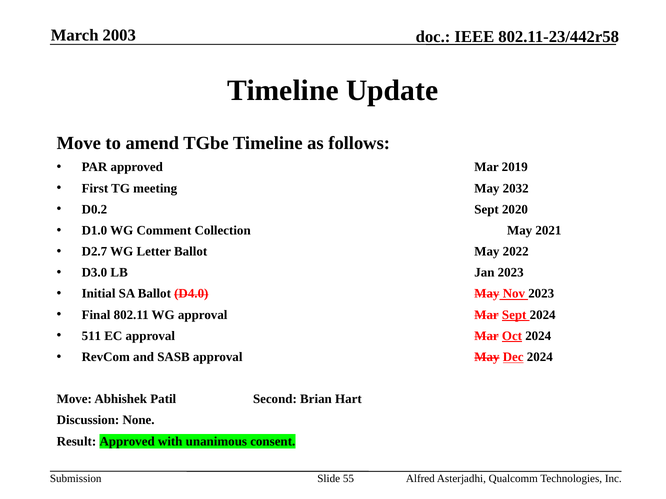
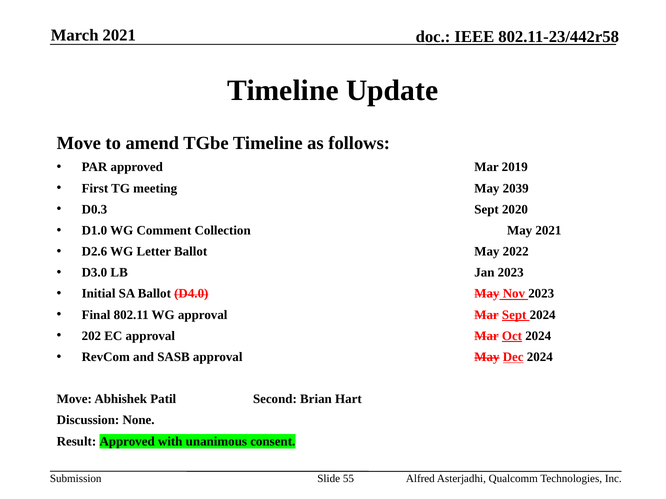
March 2003: 2003 -> 2021 (119, 35)
2032: 2032 -> 2039 (516, 188)
D0.2: D0.2 -> D0.3 (94, 210)
D2.7: D2.7 -> D2.6 (94, 252)
511: 511 -> 202 (91, 336)
